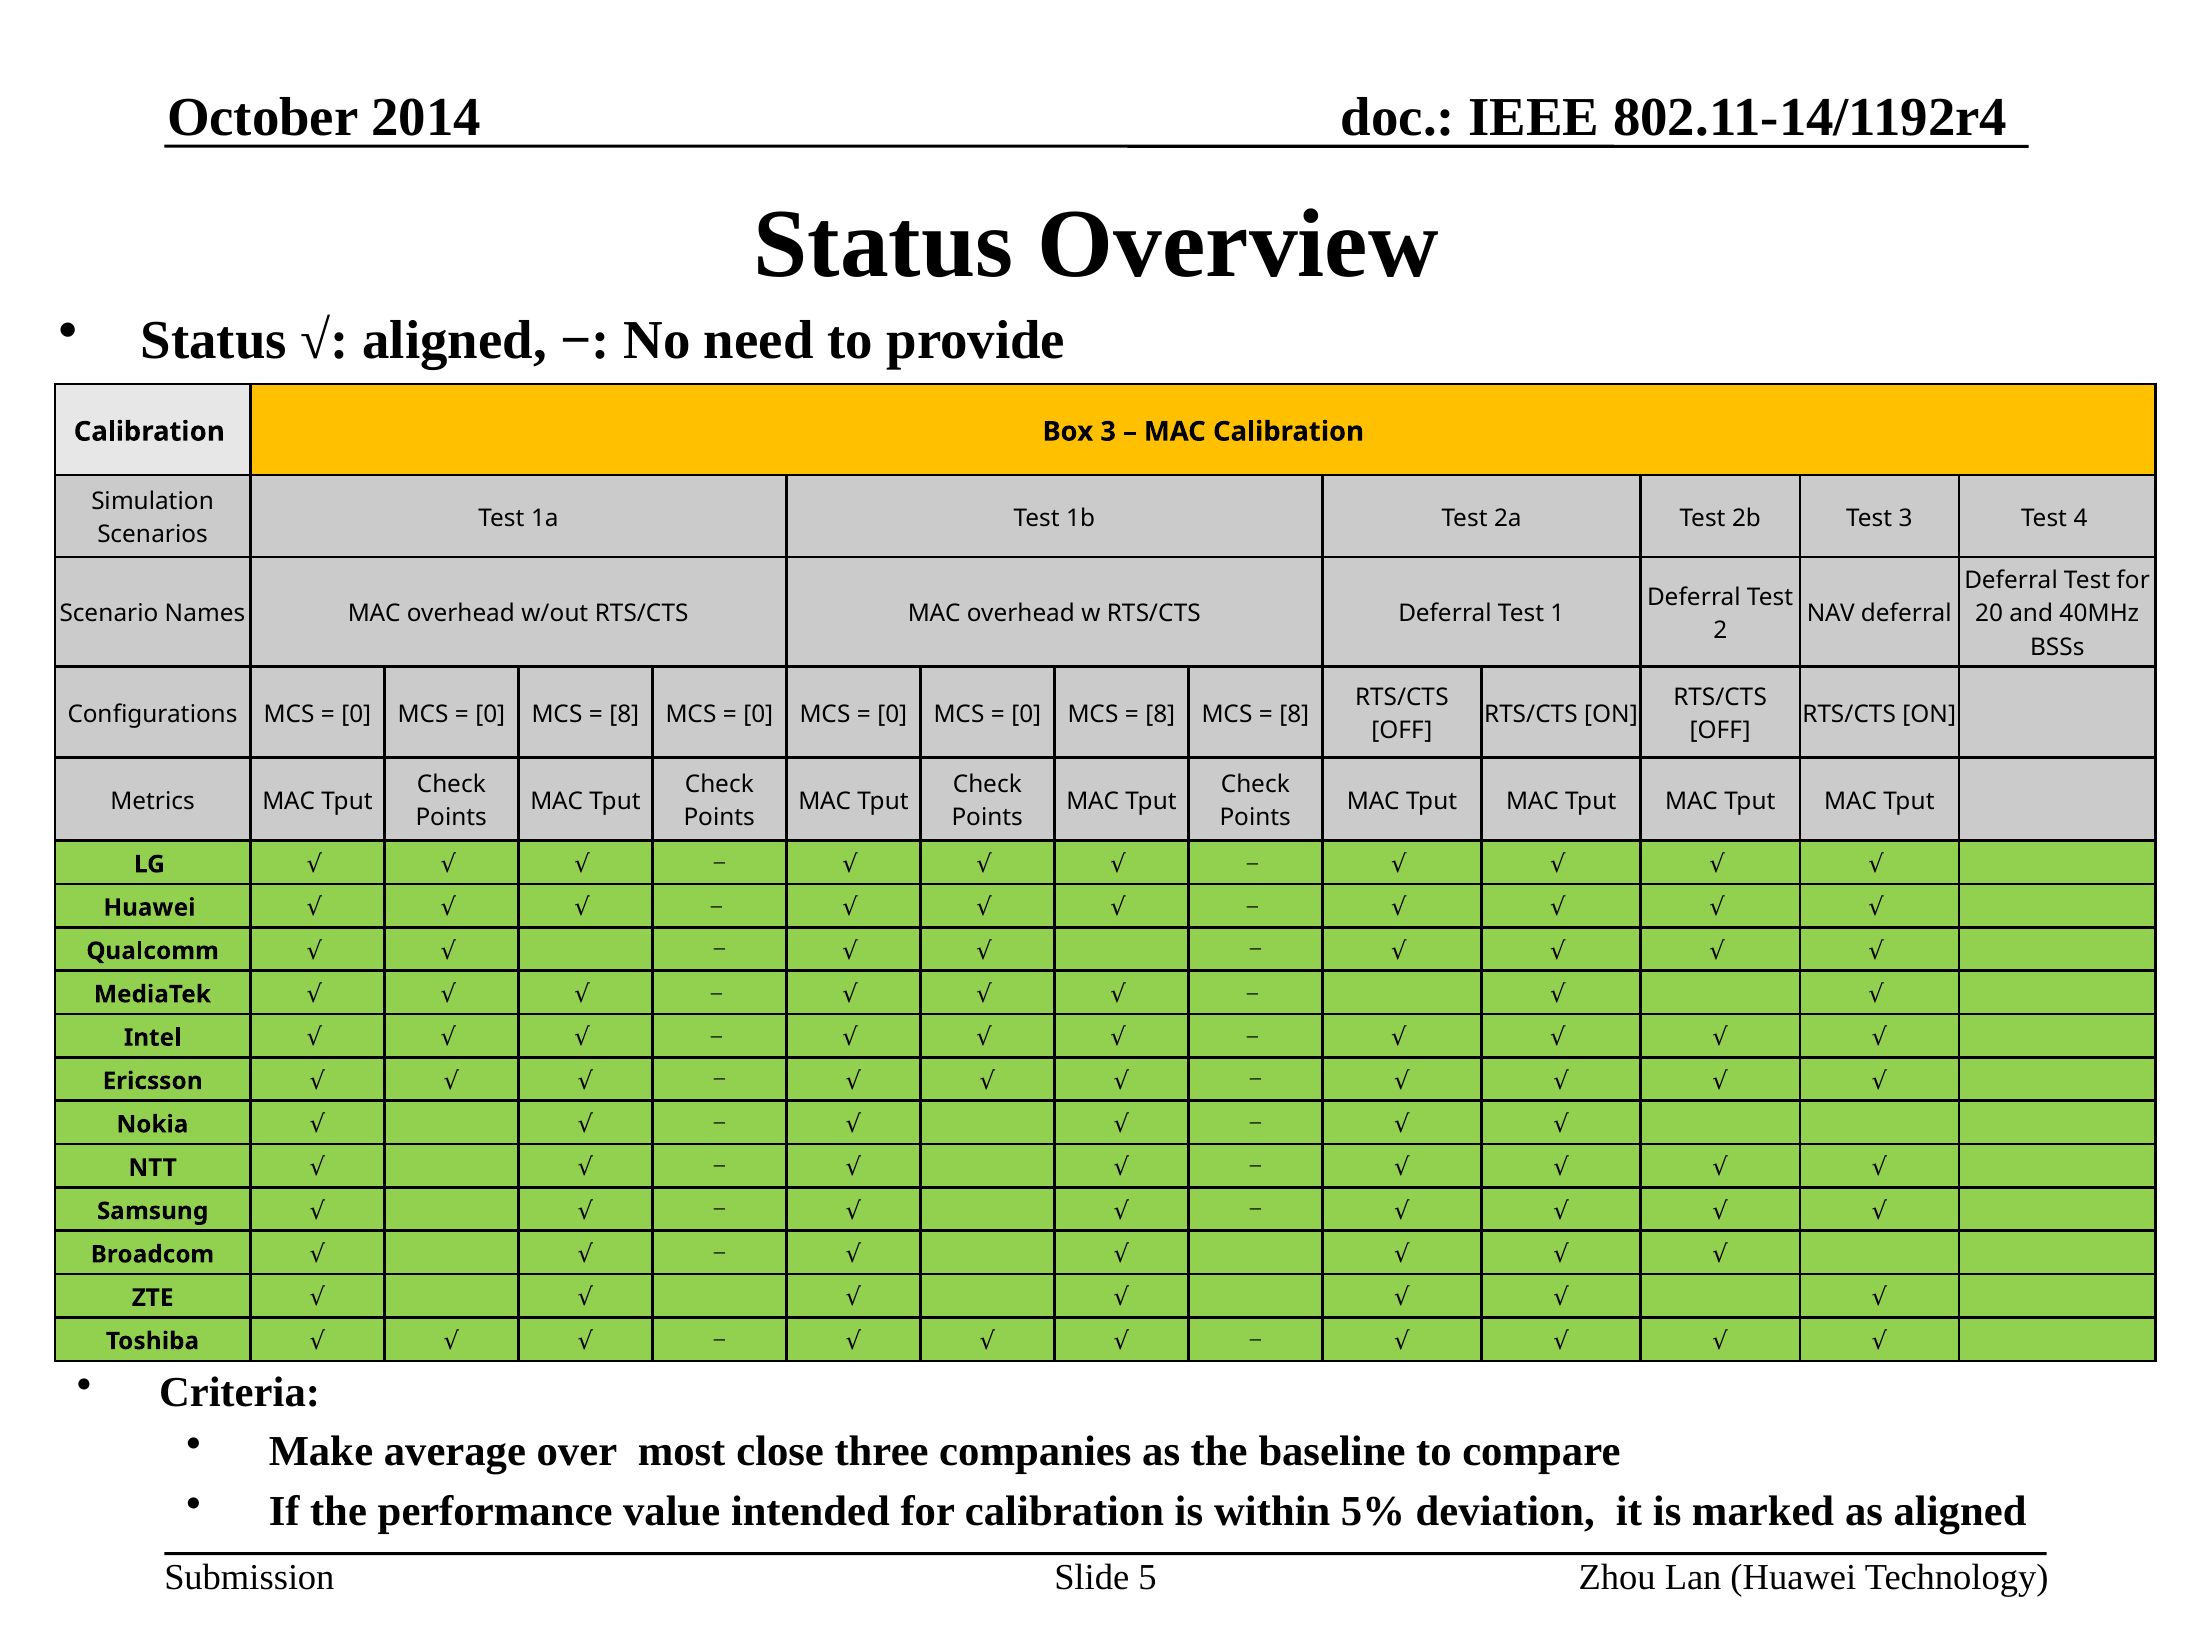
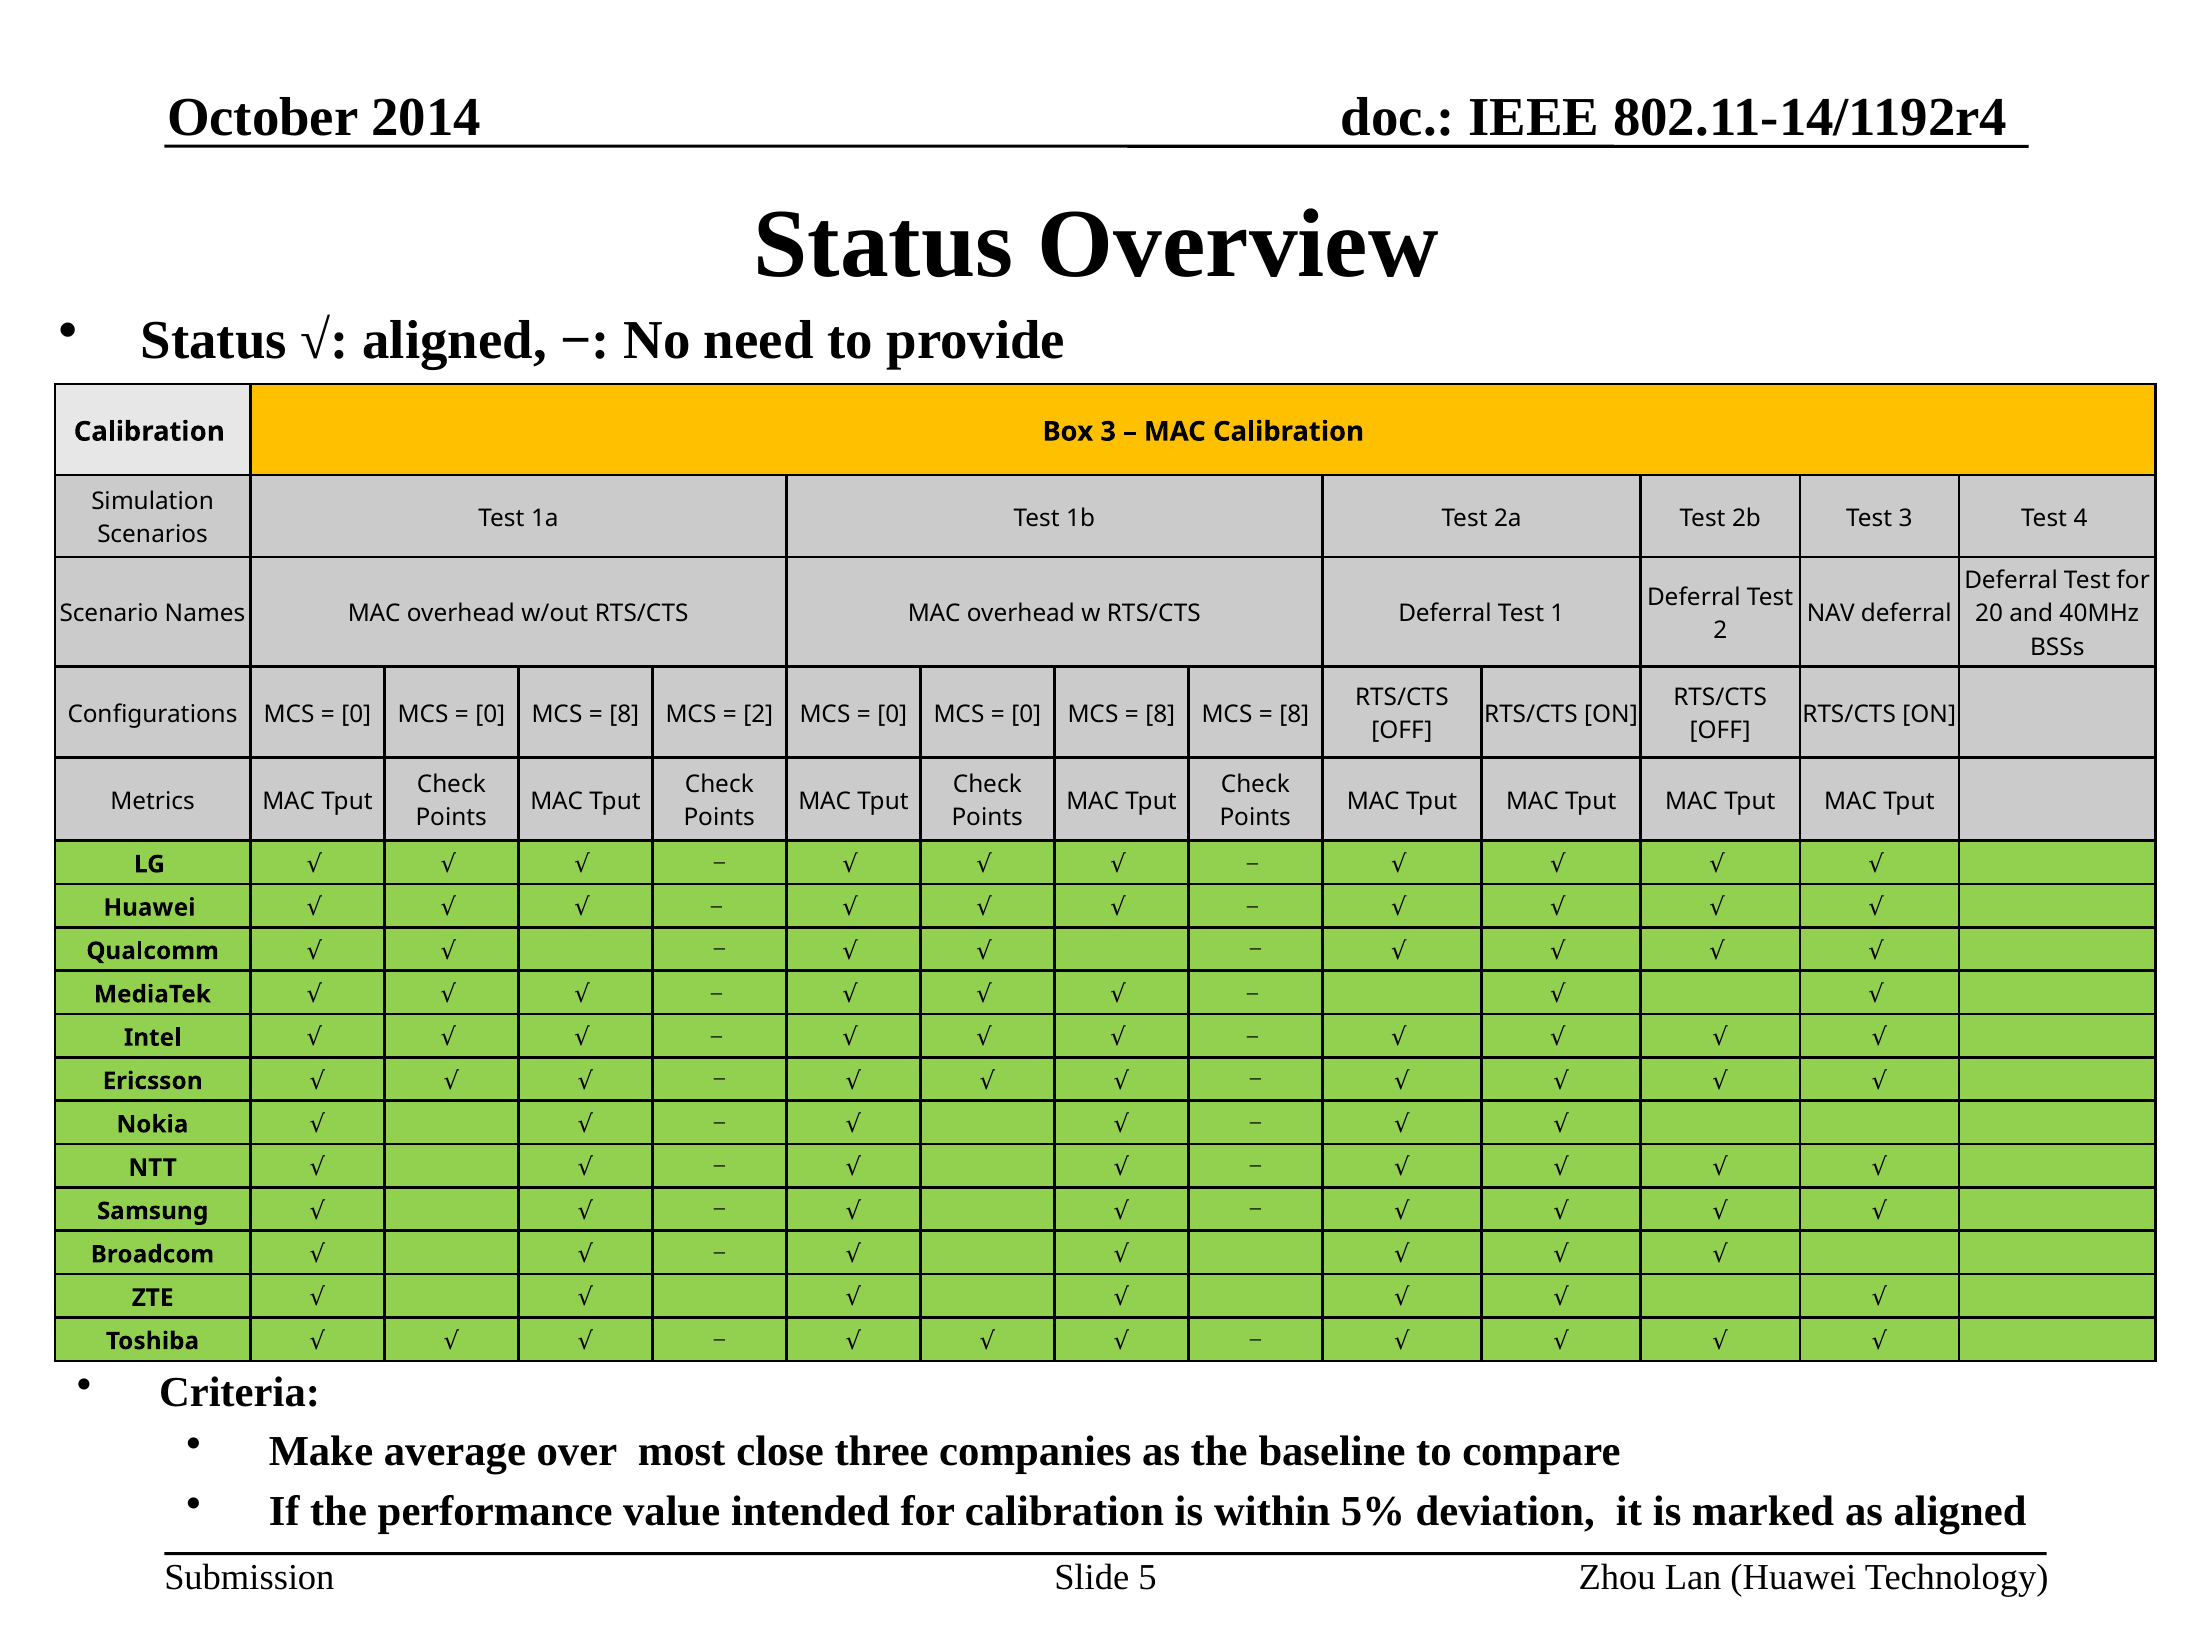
0: 0 -> 2 (758, 714)
